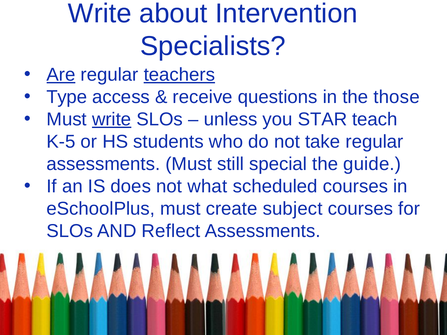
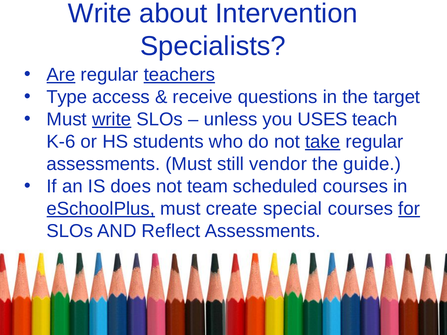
those: those -> target (397, 97)
STAR: STAR -> USES (323, 119)
K-5: K-5 -> K-6 (61, 142)
take underline: none -> present (323, 142)
special: special -> vendor (278, 164)
what: what -> team (208, 186)
eSchoolPlus underline: none -> present (101, 209)
subject: subject -> special (293, 209)
for underline: none -> present (409, 209)
